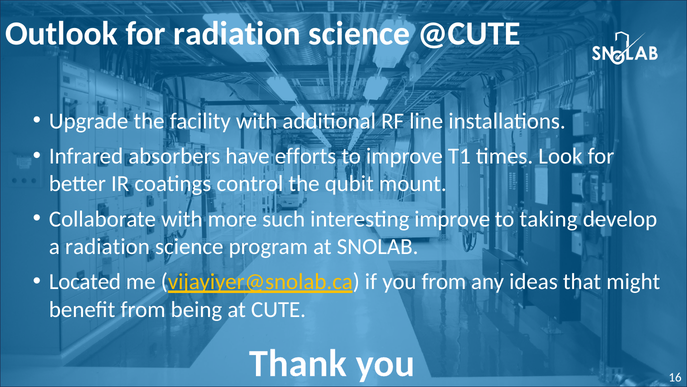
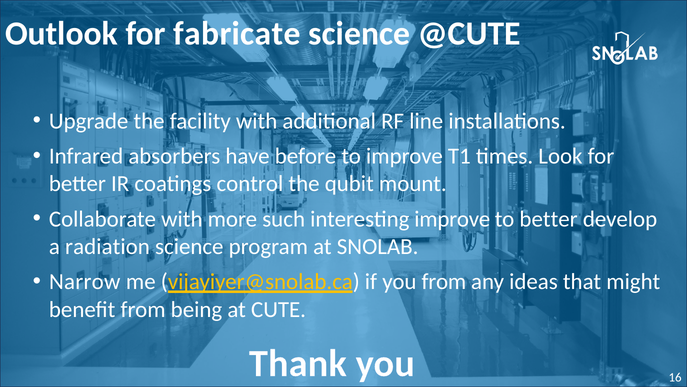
for radiation: radiation -> fabricate (237, 34)
efforts: efforts -> before (306, 156)
to taking: taking -> better (549, 219)
Located: Located -> Narrow (85, 281)
